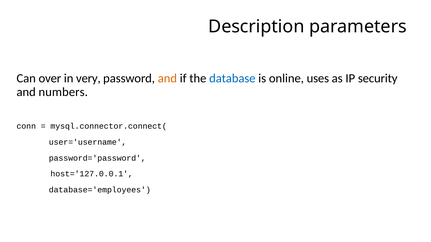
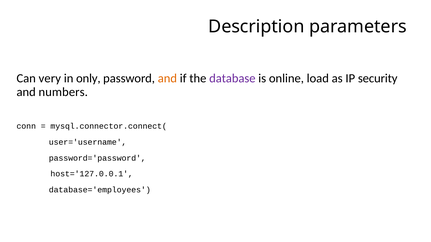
over: over -> very (50, 79)
very: very -> only (88, 79)
database colour: blue -> purple (232, 79)
uses: uses -> load (318, 79)
